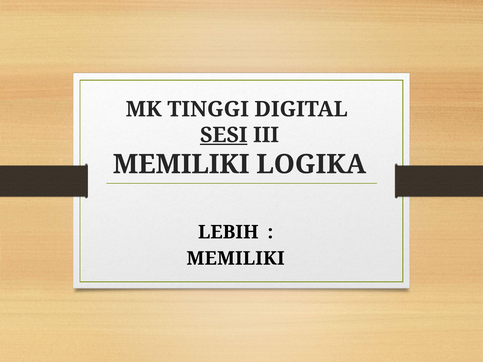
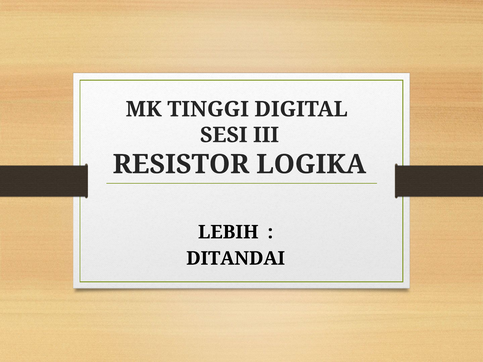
SESI underline: present -> none (224, 135)
MEMILIKI: MEMILIKI -> RESISTOR (181, 164)
MEMILIKI: MEMILIKI -> DITANDAI (236, 259)
